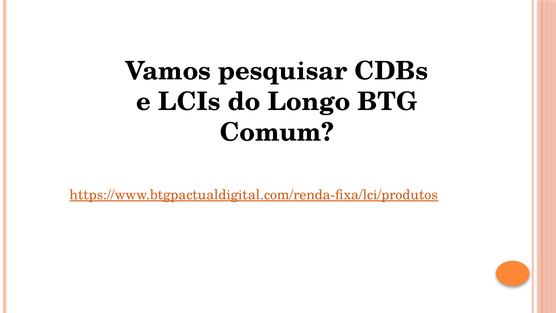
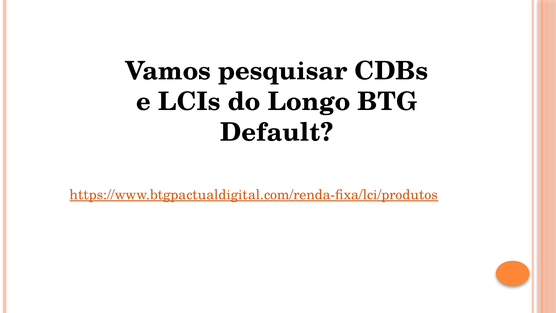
Comum: Comum -> Default (277, 132)
